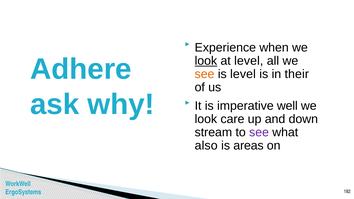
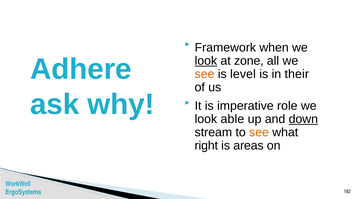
Experience: Experience -> Framework (225, 48)
at level: level -> zone (249, 61)
well: well -> role (287, 106)
care: care -> able (232, 119)
down underline: none -> present (303, 119)
see colour: purple -> orange (259, 132)
also: also -> right (206, 146)
